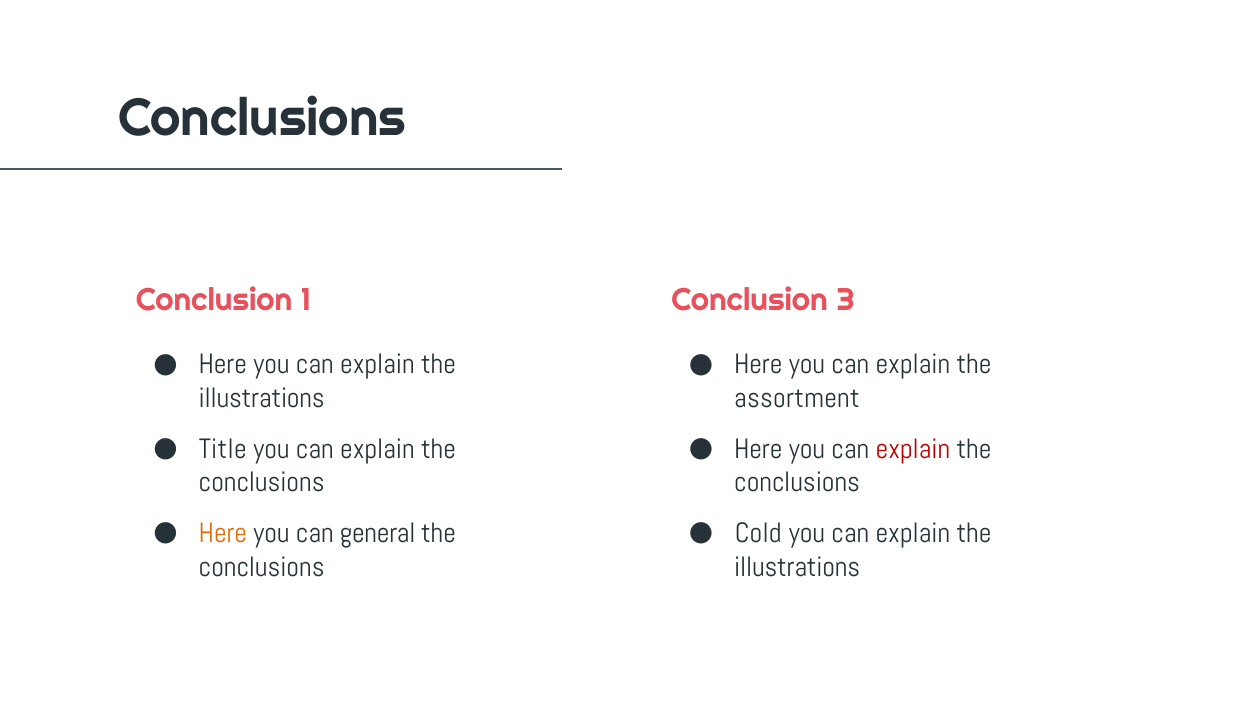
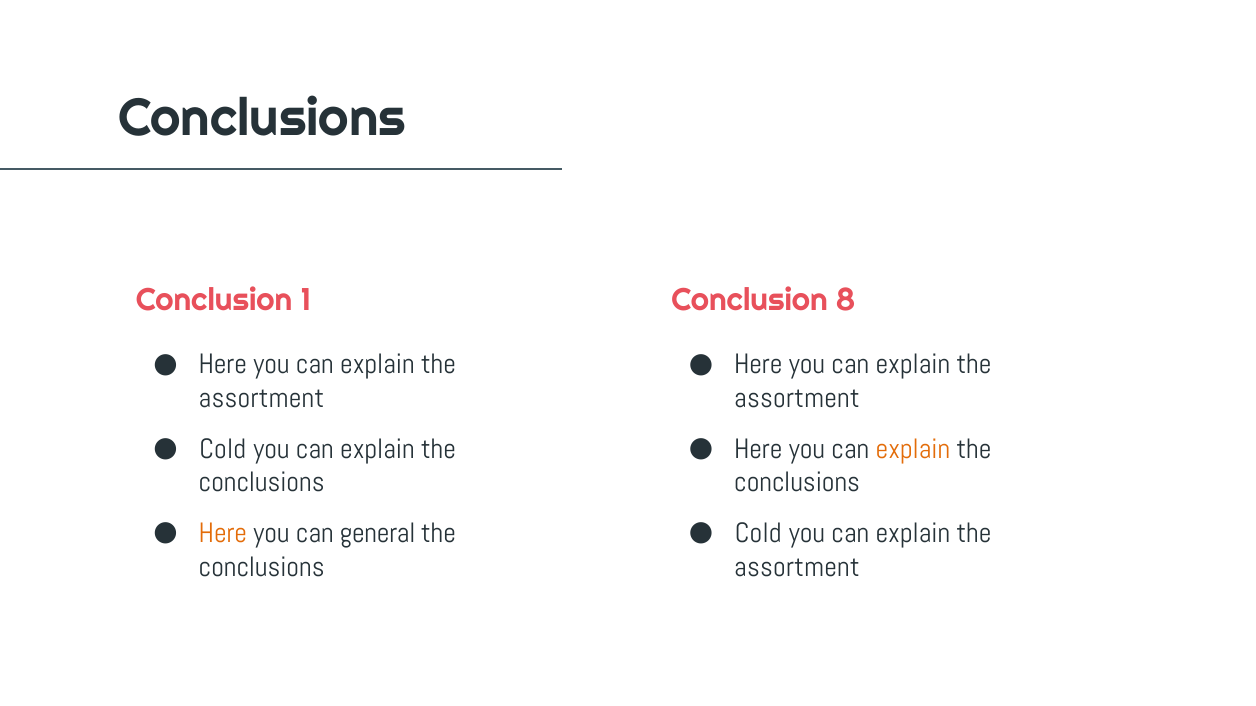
3: 3 -> 8 (846, 300)
illustrations: illustrations -> assortment (262, 398)
Title: Title -> Cold (223, 449)
explain colour: red -> orange (913, 449)
illustrations: illustrations -> assortment (797, 567)
